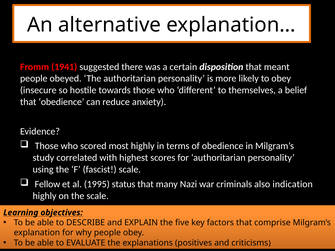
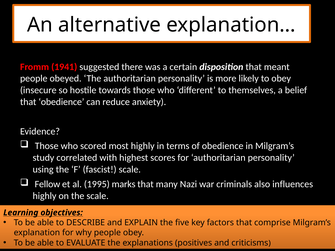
status: status -> marks (124, 184)
indication: indication -> influences (293, 184)
